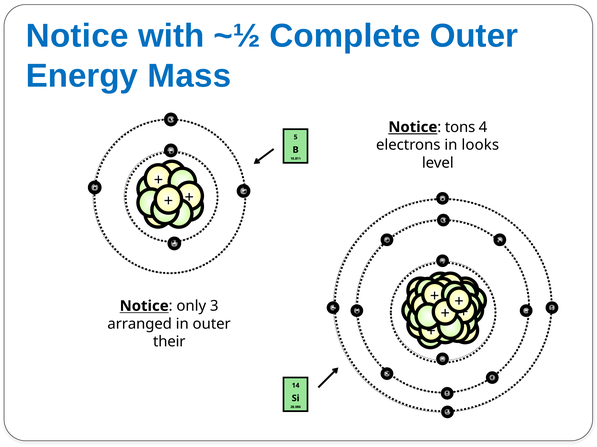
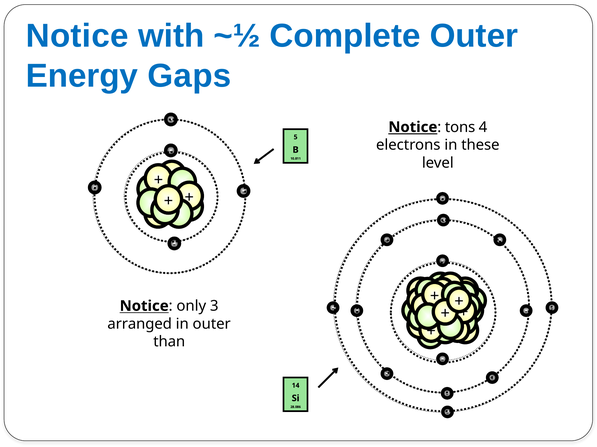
Mass: Mass -> Gaps (189, 76)
looks: looks -> these (480, 145)
their: their -> than (169, 342)
